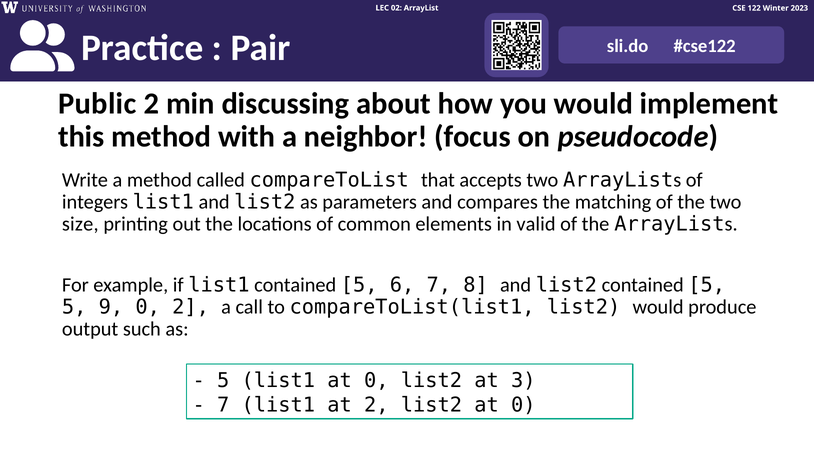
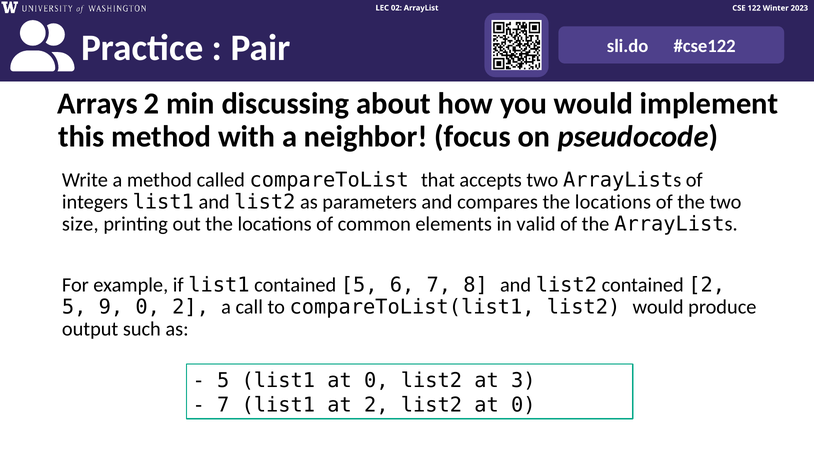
Public: Public -> Arrays (98, 104)
compares the matching: matching -> locations (613, 202)
list2 contained 5: 5 -> 2 (707, 285)
